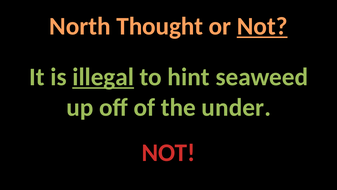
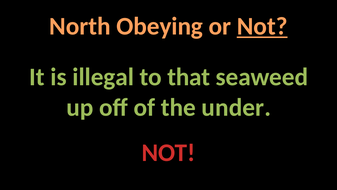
Thought: Thought -> Obeying (160, 26)
illegal underline: present -> none (103, 77)
hint: hint -> that (189, 77)
